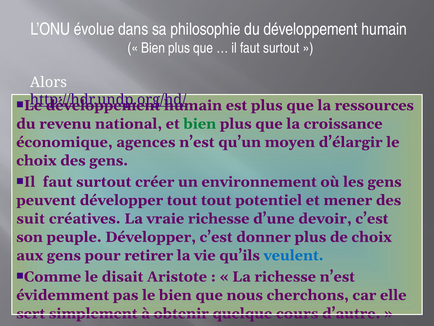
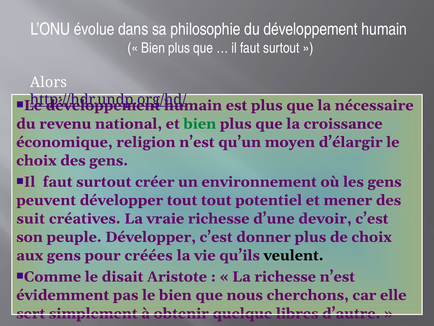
ressources: ressources -> nécessaire (374, 105)
agences: agences -> religion (146, 142)
retirer: retirer -> créées (149, 255)
veulent colour: blue -> black (294, 255)
cours: cours -> libres (297, 313)
